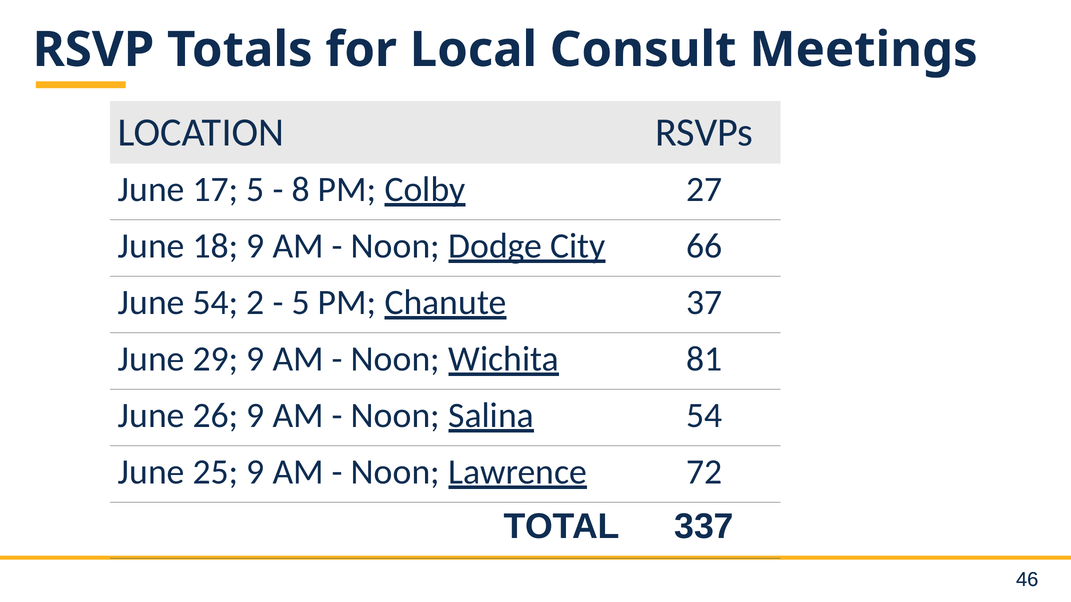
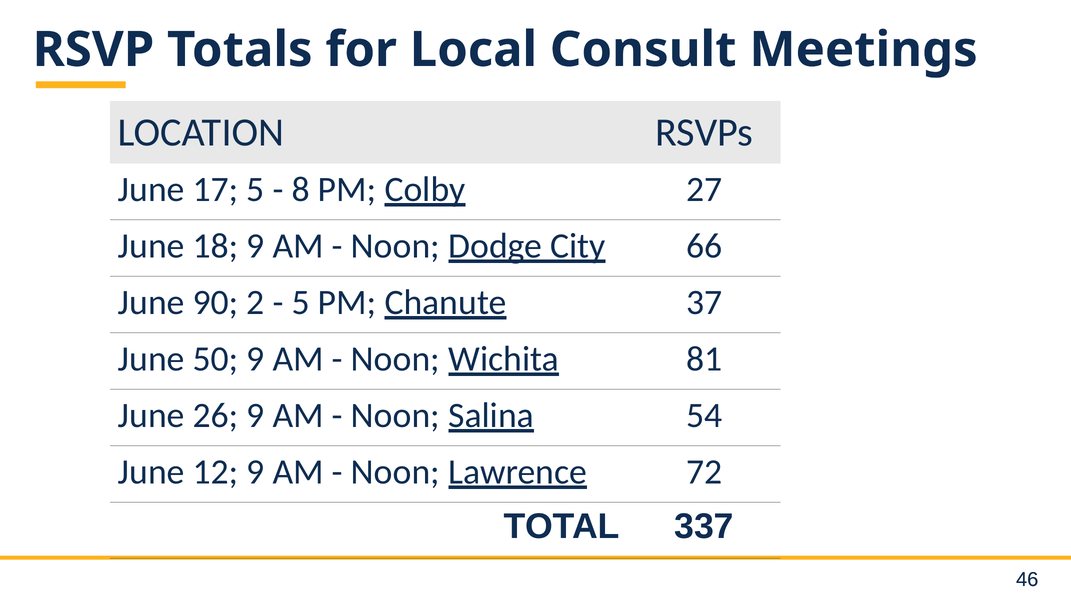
June 54: 54 -> 90 (215, 303)
29: 29 -> 50 (215, 359)
25: 25 -> 12 (215, 472)
